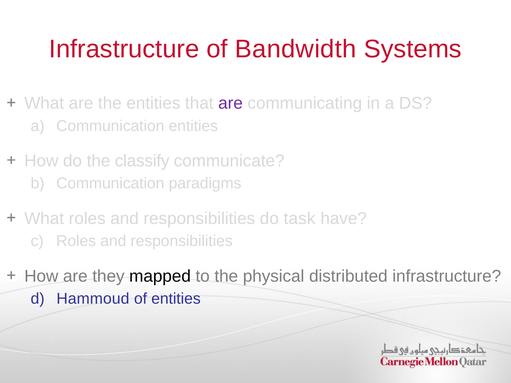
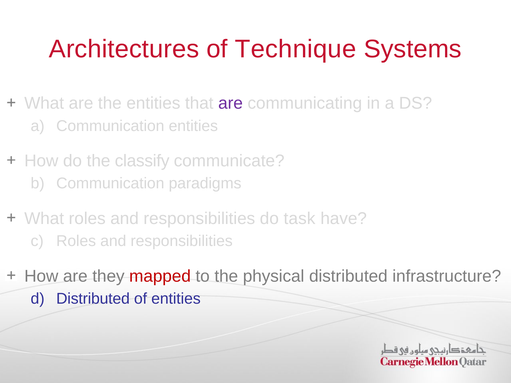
Infrastructure: Infrastructure -> Architectures (124, 49)
Bandwidth: Bandwidth -> Technique (296, 49)
mapped colour: black -> red (160, 276)
Hammoud: Hammoud -> Distributed (93, 299)
